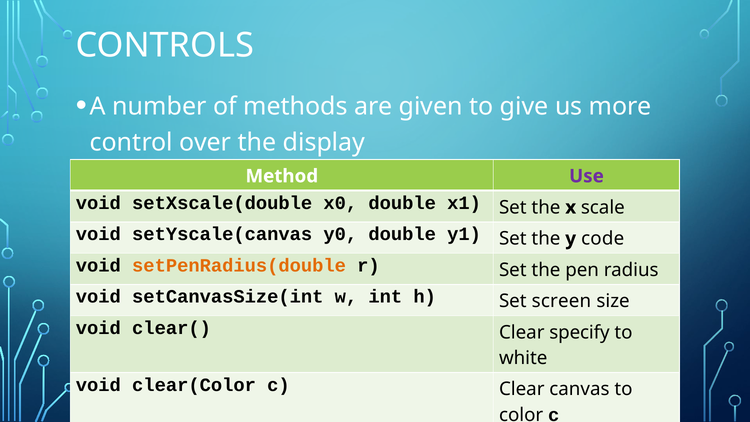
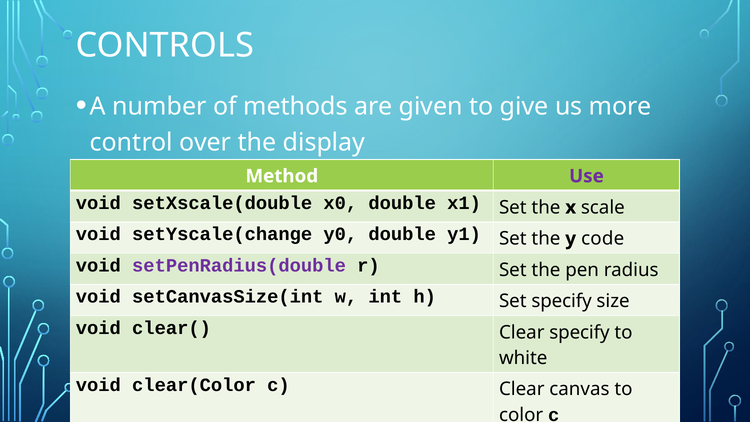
setYscale(canvas: setYscale(canvas -> setYscale(change (222, 234)
setPenRadius(double colour: orange -> purple (239, 265)
Set screen: screen -> specify (562, 301)
